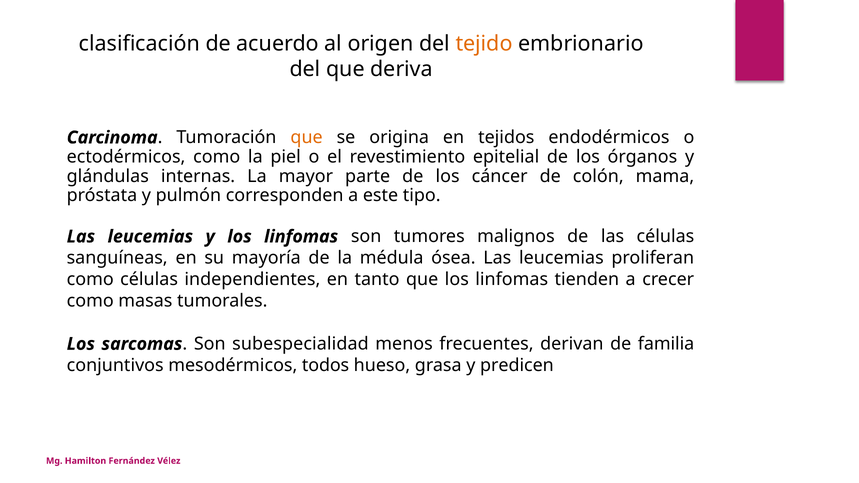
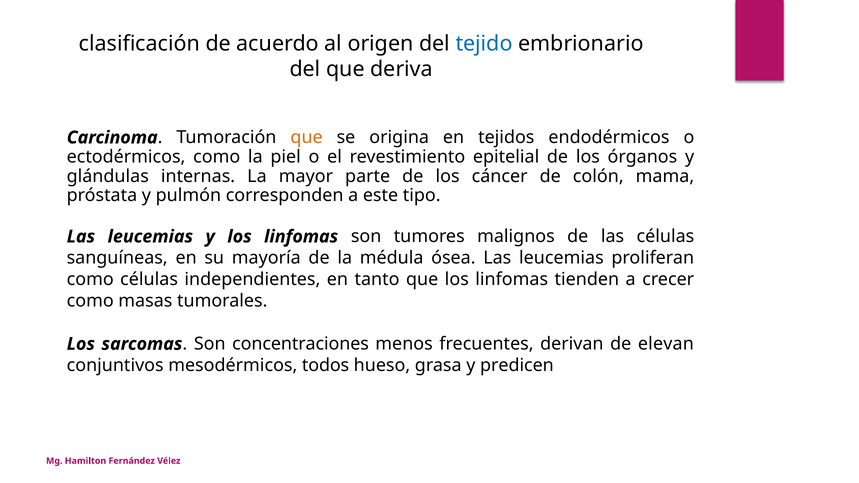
tejido colour: orange -> blue (484, 44)
subespecialidad: subespecialidad -> concentraciones (301, 344)
familia: familia -> elevan (666, 344)
